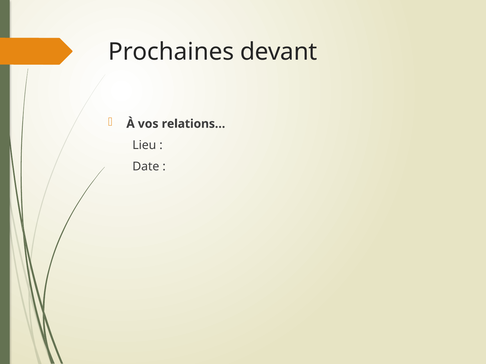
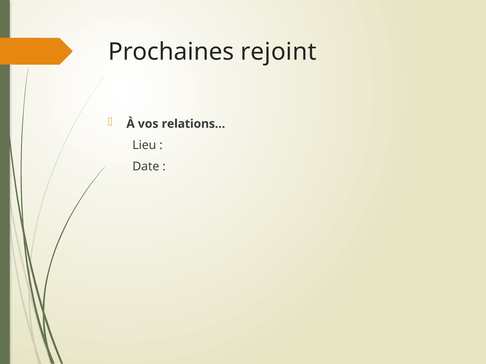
devant: devant -> rejoint (278, 52)
